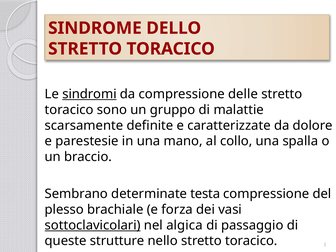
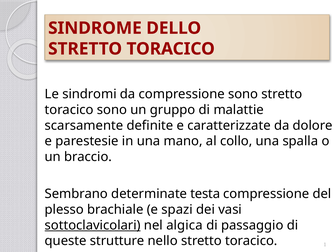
sindromi underline: present -> none (89, 94)
compressione delle: delle -> sono (243, 94)
forza: forza -> spazi (177, 210)
